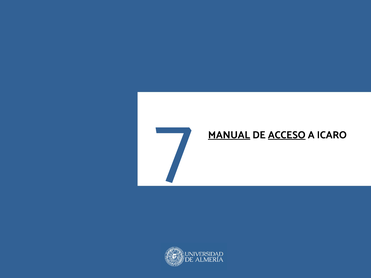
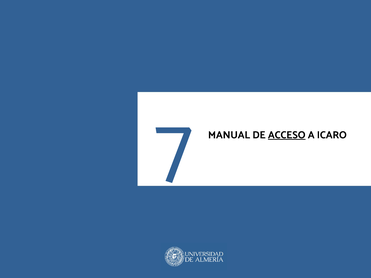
MANUAL underline: present -> none (229, 135)
